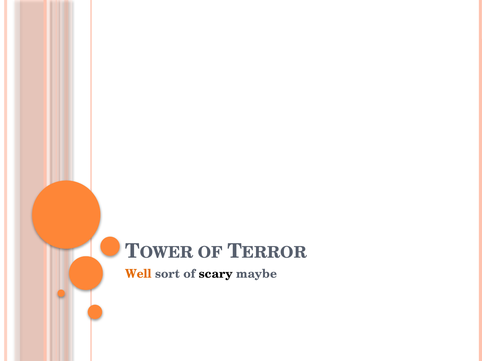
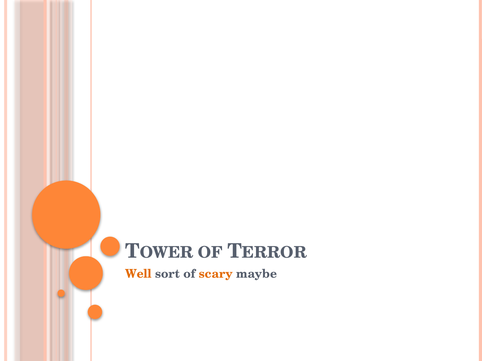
scary colour: black -> orange (216, 274)
